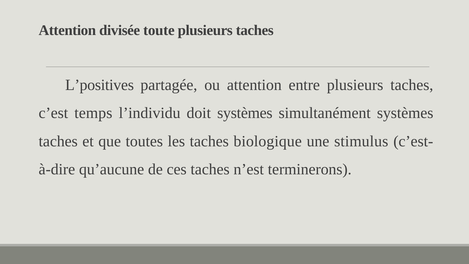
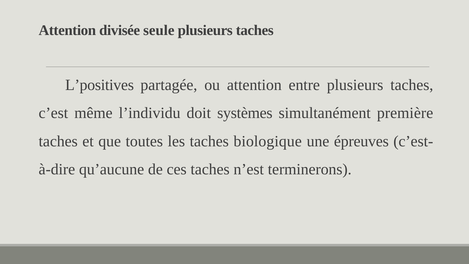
toute: toute -> seule (159, 30)
temps: temps -> même (93, 113)
simultanément systèmes: systèmes -> première (405, 113)
stimulus: stimulus -> épreuves (361, 141)
